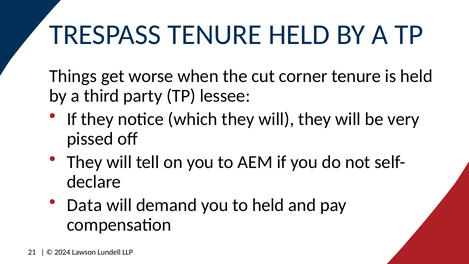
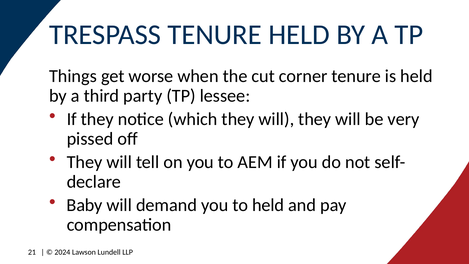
Data: Data -> Baby (85, 205)
